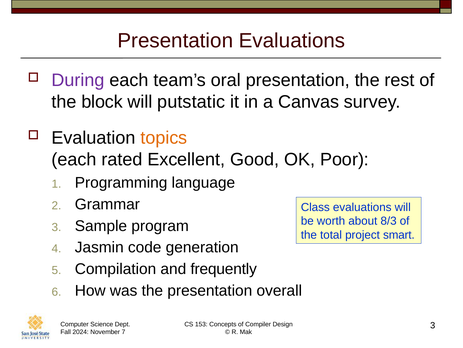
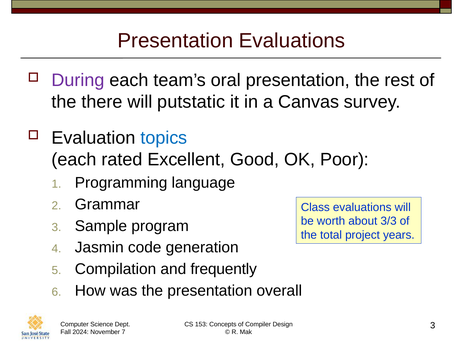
block: block -> there (102, 102)
topics colour: orange -> blue (164, 138)
8/3: 8/3 -> 3/3 (389, 221)
smart: smart -> years (399, 235)
